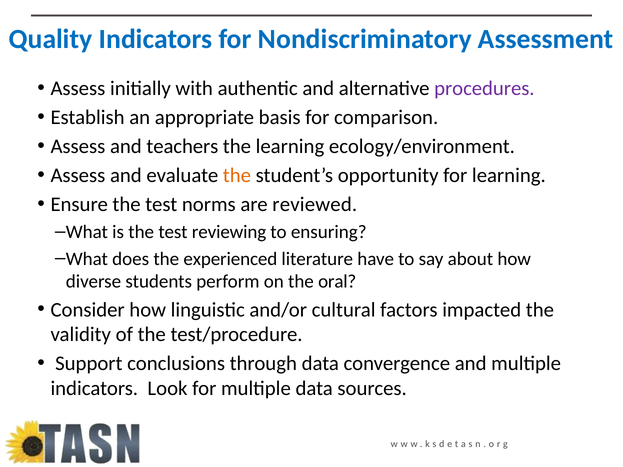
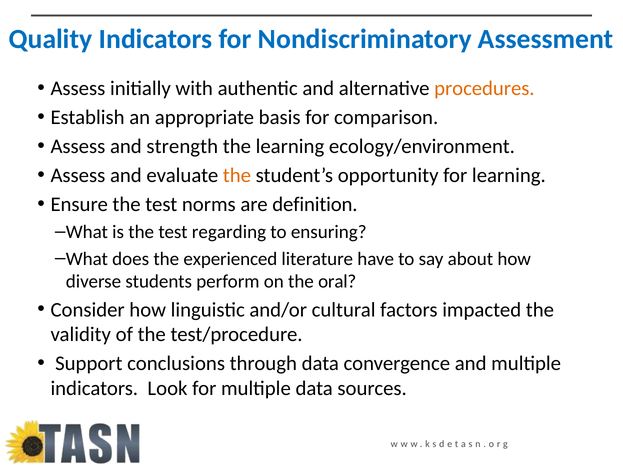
procedures colour: purple -> orange (484, 88)
teachers: teachers -> strength (182, 147)
reviewed: reviewed -> definition (315, 205)
reviewing: reviewing -> regarding (229, 232)
